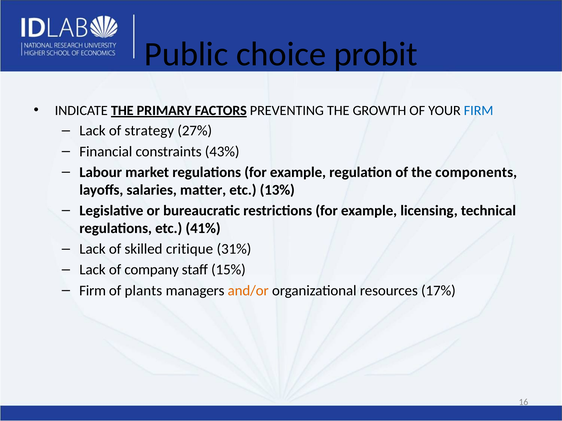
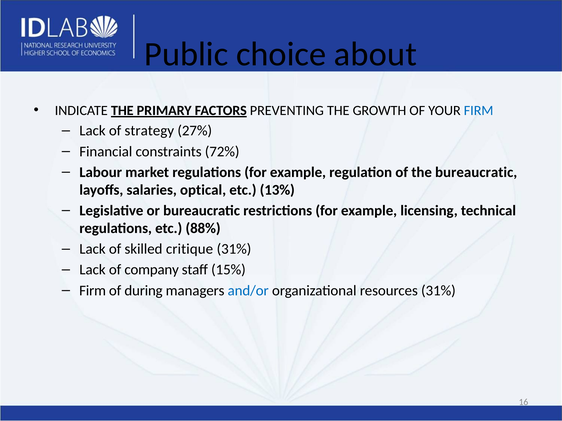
probit: probit -> about (375, 54)
43%: 43% -> 72% (222, 152)
the components: components -> bureaucratic (476, 172)
matter: matter -> optical (203, 190)
41%: 41% -> 88% (203, 229)
plants: plants -> during (144, 291)
and/or colour: orange -> blue (248, 291)
resources 17%: 17% -> 31% (438, 291)
